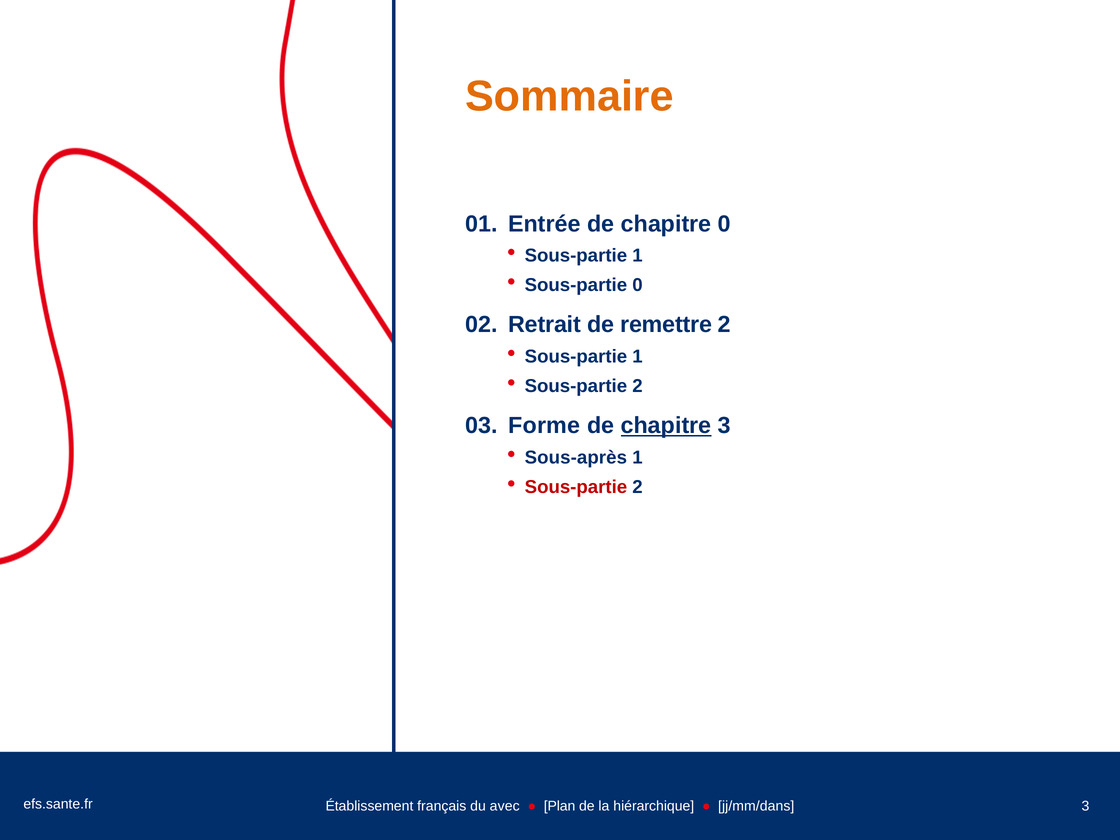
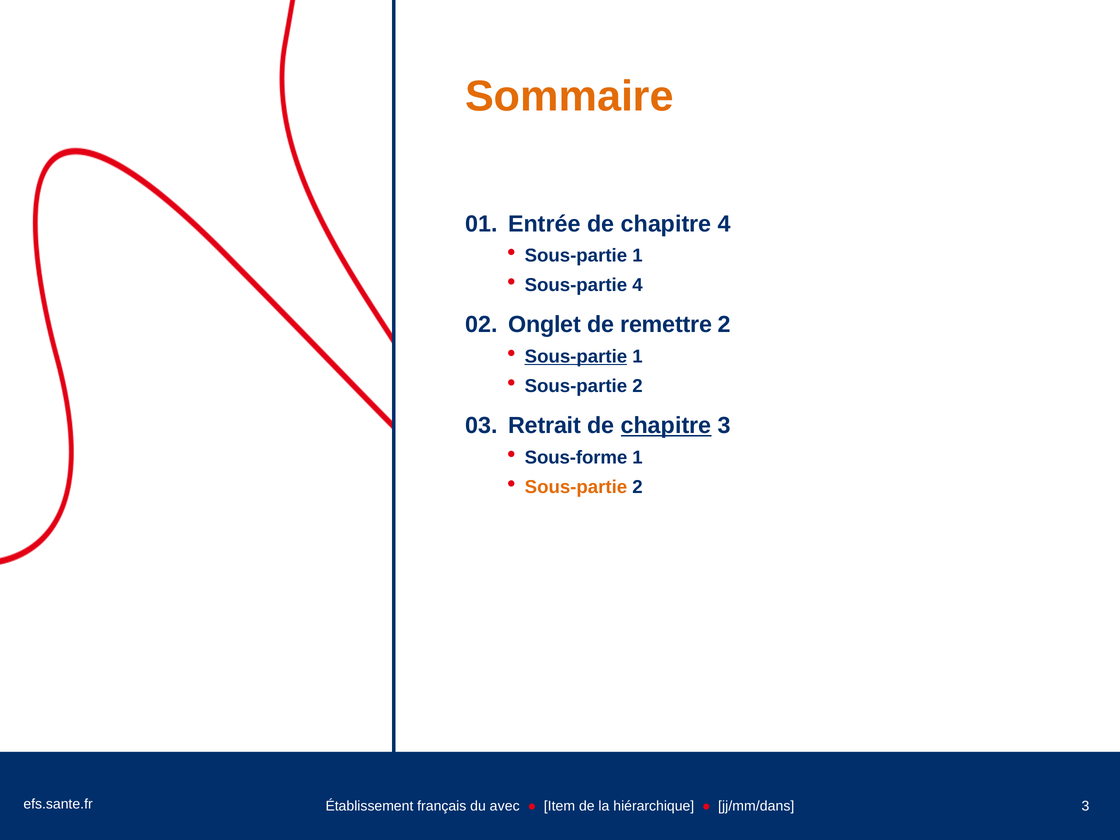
chapitre 0: 0 -> 4 (724, 224)
Sous-partie 0: 0 -> 4 (637, 285)
Retrait: Retrait -> Onglet (545, 325)
Sous-partie underline: none -> present (576, 357)
Forme: Forme -> Retrait (545, 426)
Sous-après: Sous-après -> Sous-forme (576, 457)
Sous-partie colour: red -> orange (576, 487)
Plan: Plan -> Item (559, 806)
